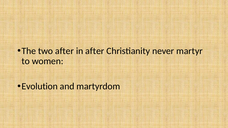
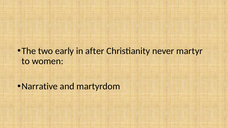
two after: after -> early (65, 51)
Evolution: Evolution -> Narrative (40, 86)
